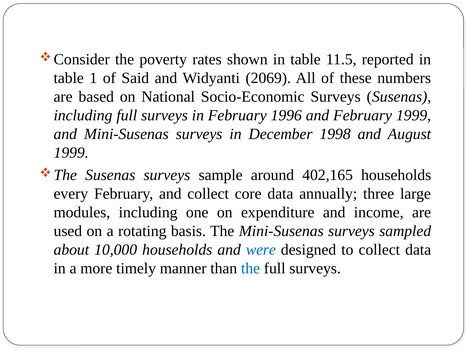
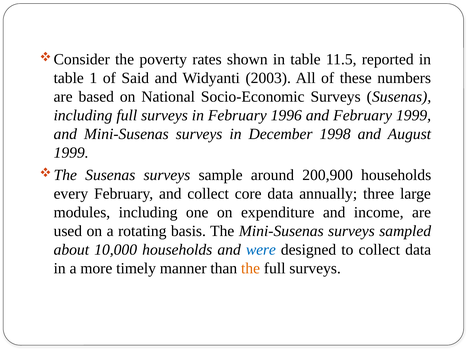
2069: 2069 -> 2003 (268, 78)
402,165: 402,165 -> 200,900 (328, 175)
the colour: blue -> orange (251, 269)
